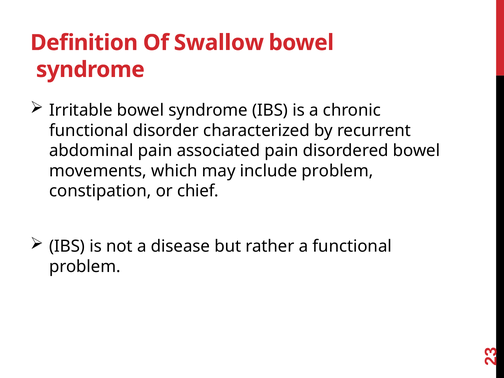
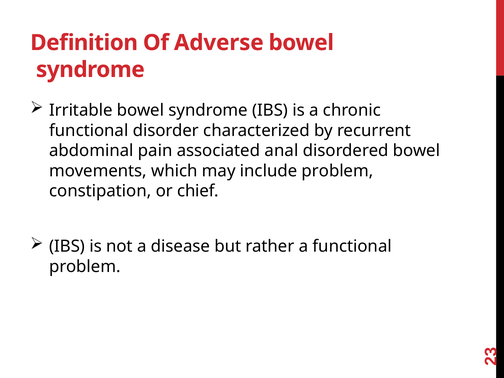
Swallow: Swallow -> Adverse (219, 43)
associated pain: pain -> anal (281, 151)
